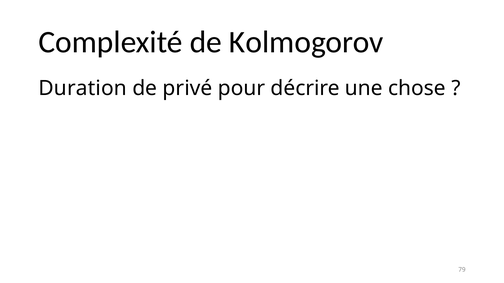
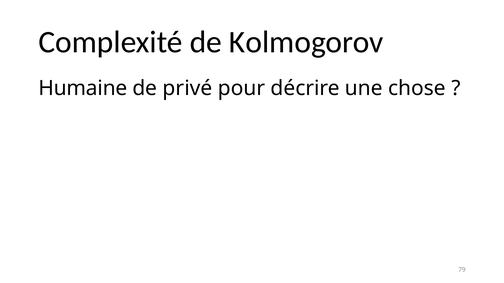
Duration: Duration -> Humaine (83, 89)
